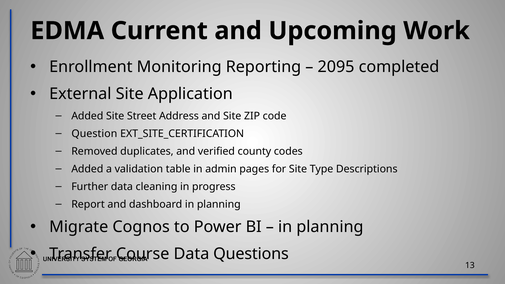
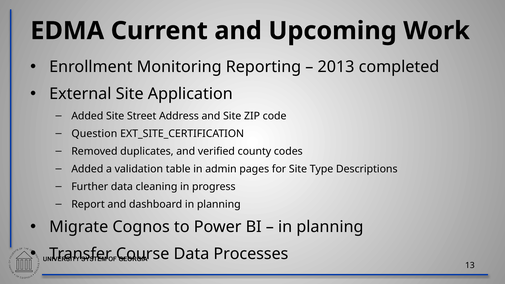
2095: 2095 -> 2013 (336, 67)
Questions: Questions -> Processes (251, 254)
